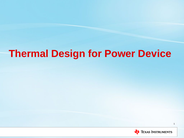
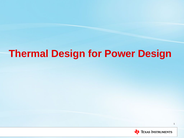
Power Device: Device -> Design (155, 54)
